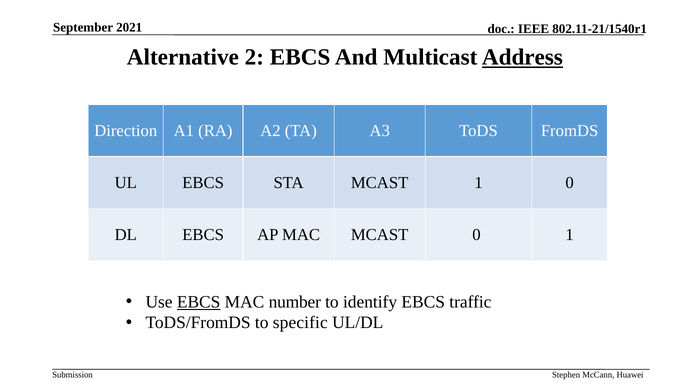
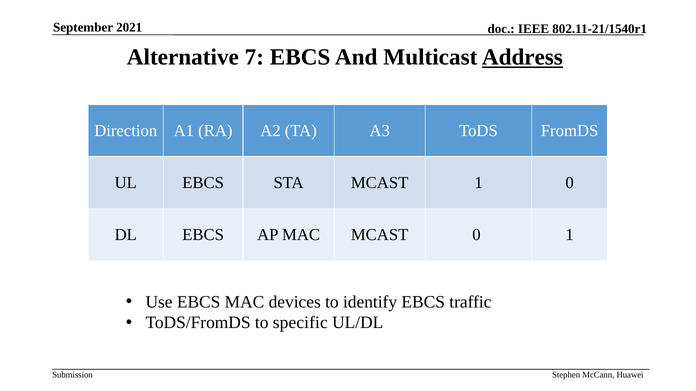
2: 2 -> 7 (254, 57)
EBCS underline: present -> none (199, 302)
number: number -> devices (295, 302)
